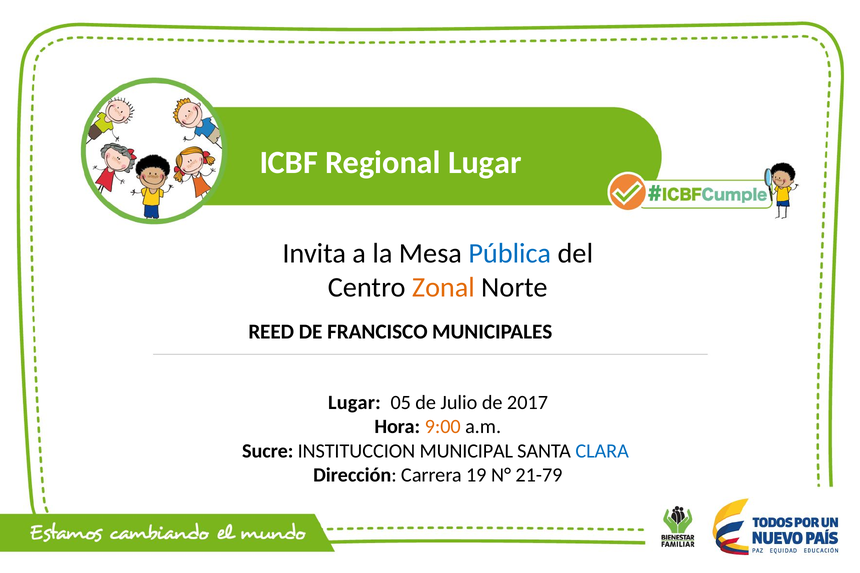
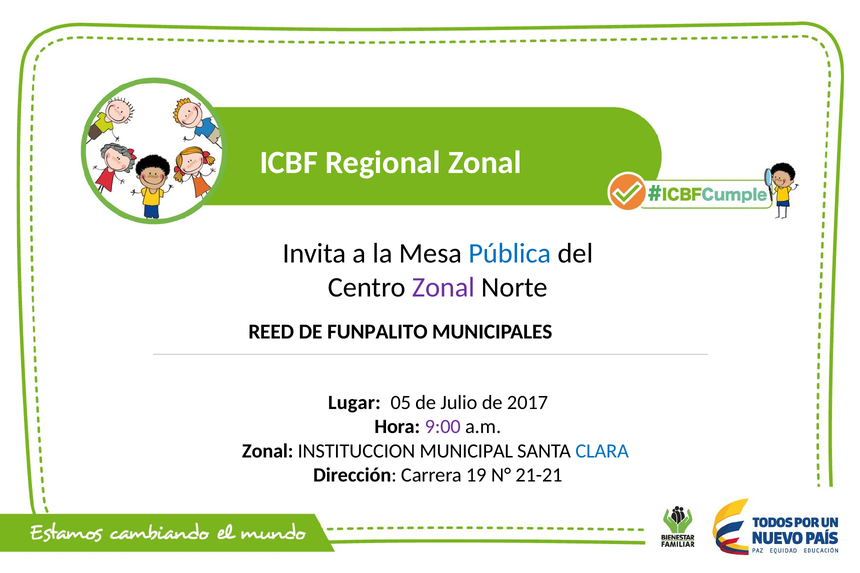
Regional Lugar: Lugar -> Zonal (485, 162)
Zonal colour: orange -> purple (443, 288)
FRANCISCO: FRANCISCO -> FUNPALITO (377, 332)
9:00 colour: orange -> purple (443, 427)
Sucre: Sucre -> Zonal (268, 451)
21-79: 21-79 -> 21-21 (539, 476)
